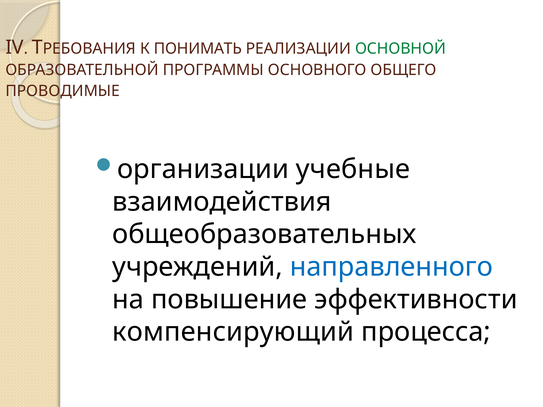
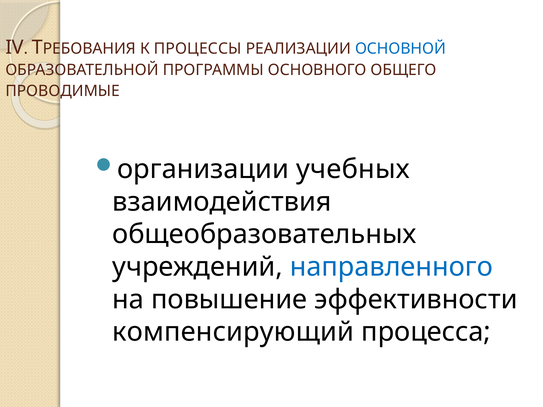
ПОНИМАТЬ: ПОНИМАТЬ -> ПРОЦЕССЫ (198, 49)
ОСНОВНОЙ colour: green -> blue (400, 49)
учебные: учебные -> учебных (353, 169)
